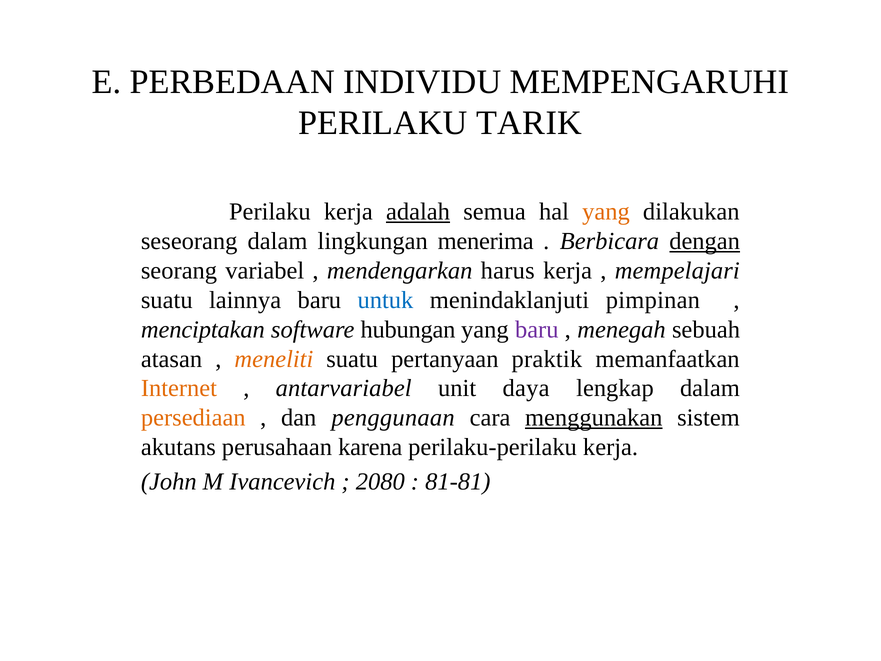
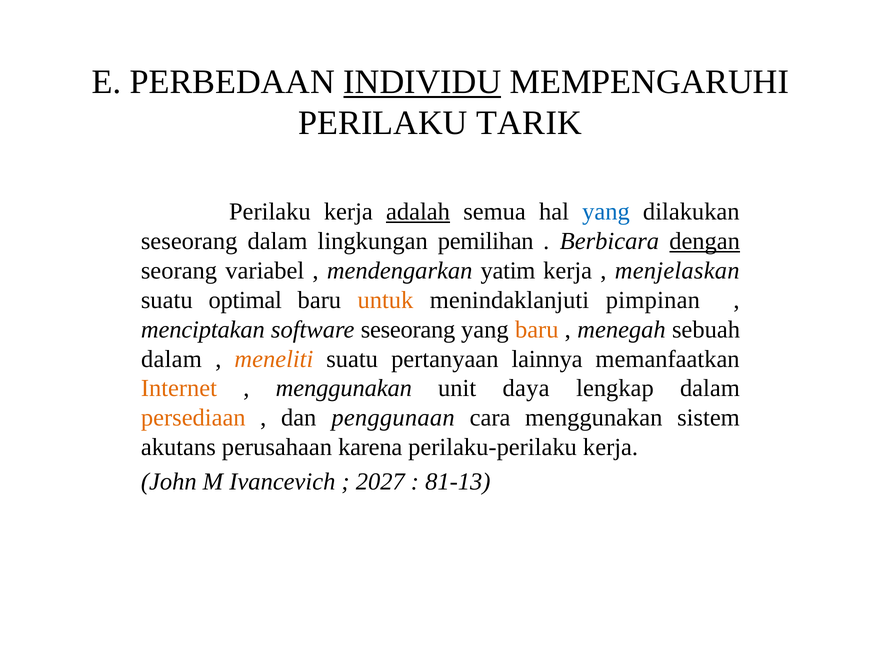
INDIVIDU underline: none -> present (422, 82)
yang colour: orange -> blue (606, 212)
menerima: menerima -> pemilihan (486, 241)
harus: harus -> yatim (508, 271)
mempelajari: mempelajari -> menjelaskan (677, 271)
lainnya: lainnya -> optimal (245, 300)
untuk colour: blue -> orange (385, 300)
software hubungan: hubungan -> seseorang (408, 329)
baru colour: purple -> orange (537, 329)
atasan: atasan -> dalam (171, 359)
praktik: praktik -> lainnya (547, 359)
antarvariabel: antarvariabel -> menggunakan (344, 388)
menggunakan underline: present -> none (594, 418)
2080: 2080 -> 2027 (380, 481)
81-81: 81-81 -> 81-13 (458, 481)
